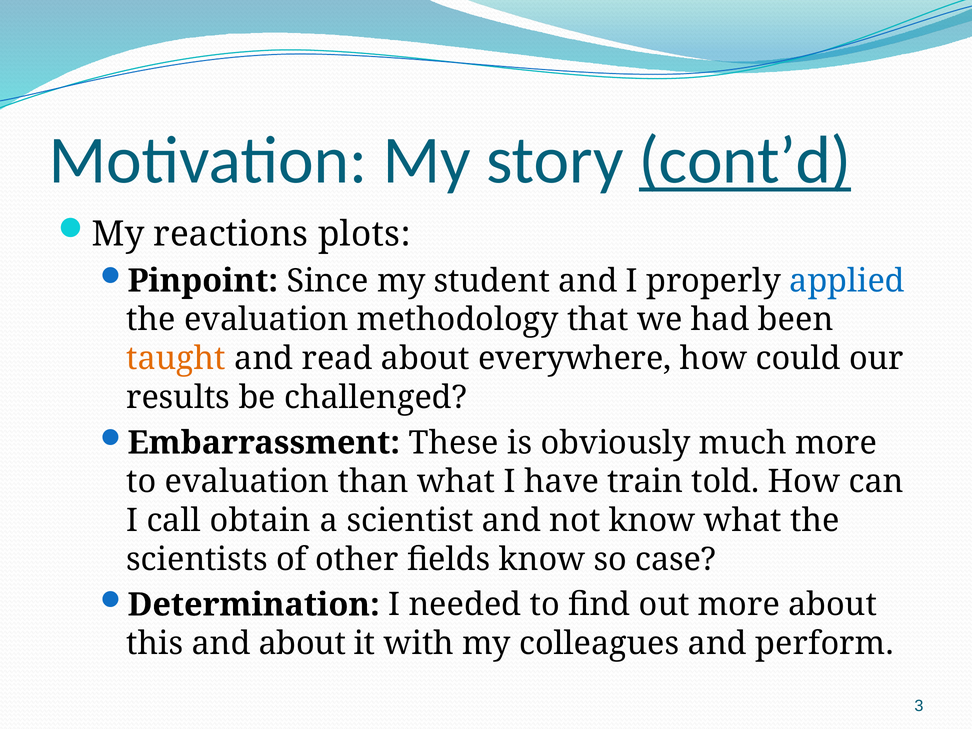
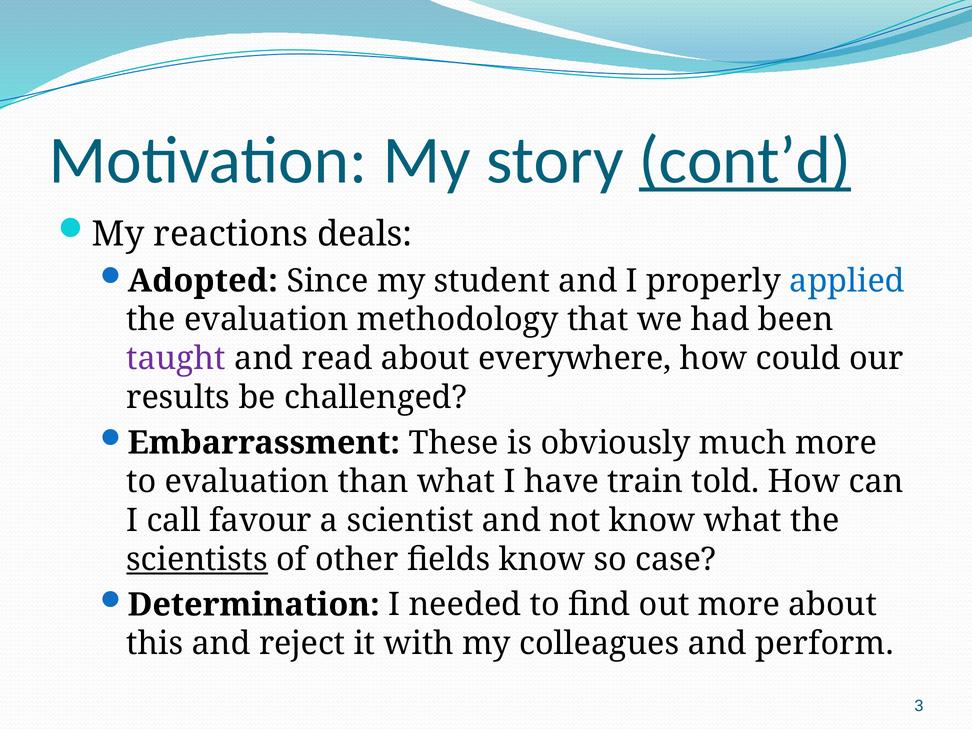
plots: plots -> deals (365, 234)
Pinpoint: Pinpoint -> Adopted (203, 281)
taught colour: orange -> purple (176, 359)
obtain: obtain -> favour (260, 521)
scientists underline: none -> present (197, 559)
and about: about -> reject (302, 644)
